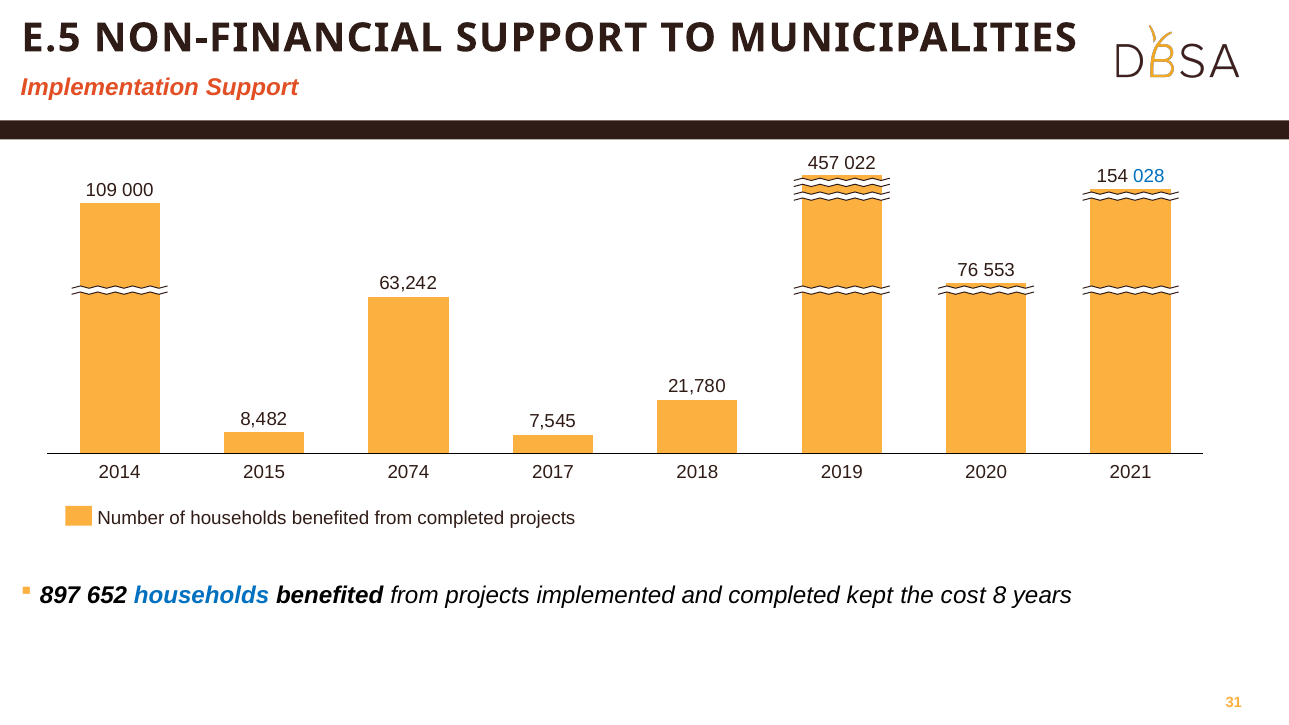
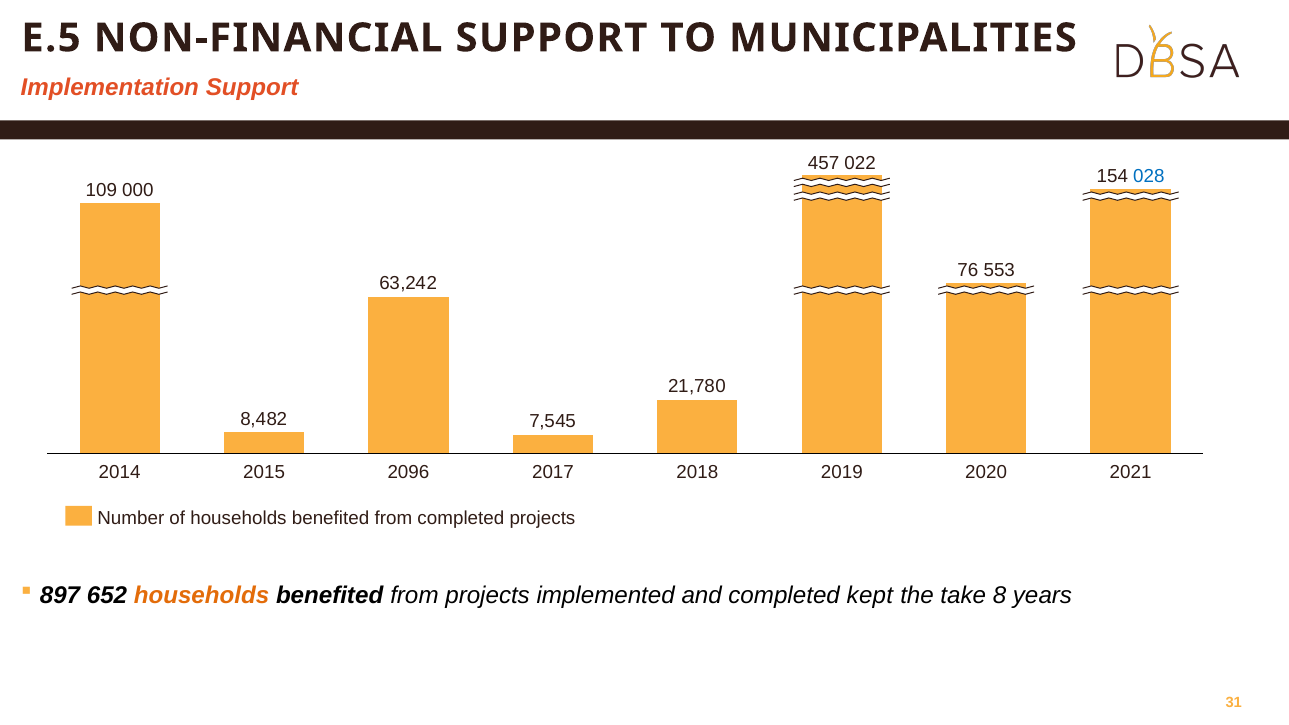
2074: 2074 -> 2096 (408, 472)
households colour: blue -> orange (202, 596)
cost: cost -> take (963, 596)
